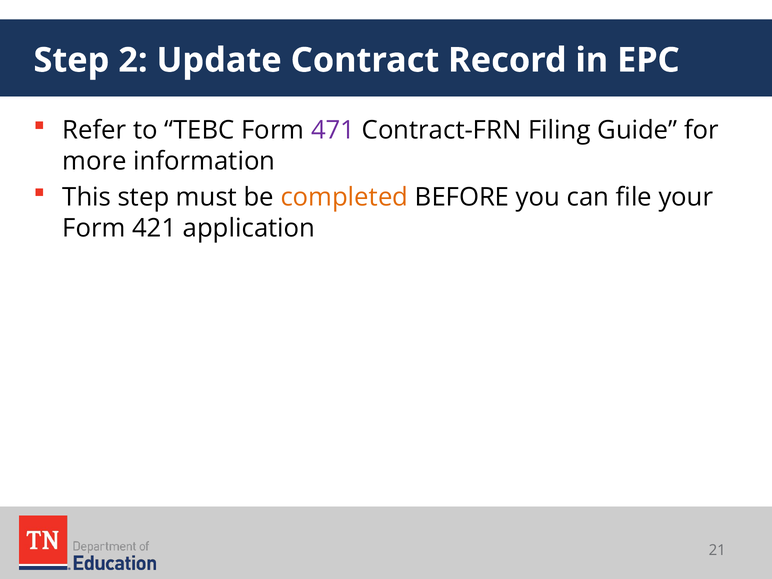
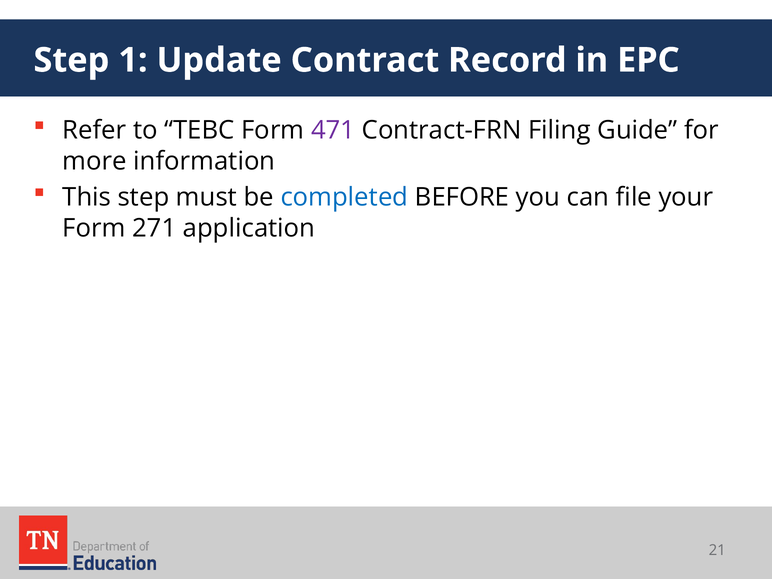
2: 2 -> 1 (133, 60)
completed colour: orange -> blue (344, 197)
421: 421 -> 271 (154, 228)
